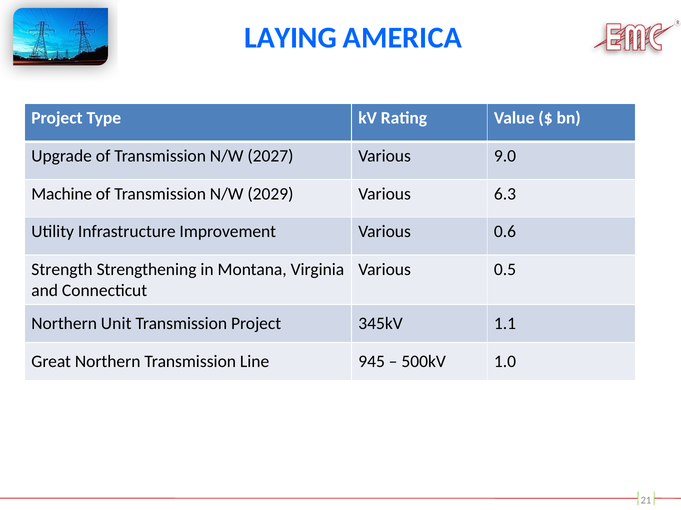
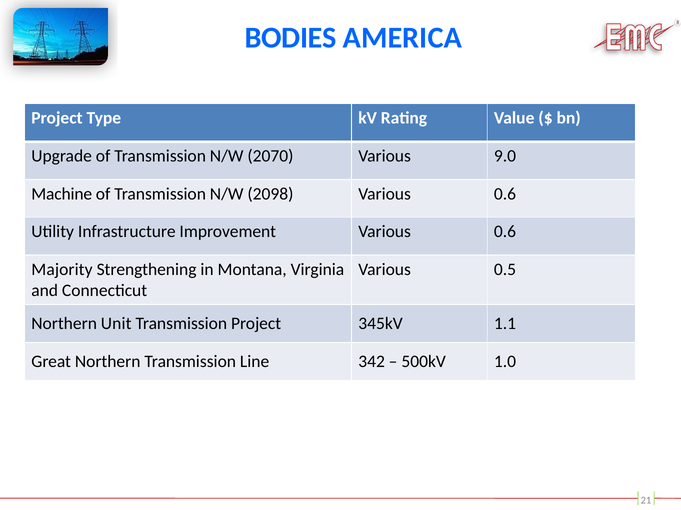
LAYING: LAYING -> BODIES (291, 38)
2027: 2027 -> 2070 (270, 156)
2029: 2029 -> 2098 (270, 194)
6.3: 6.3 -> 0.6 (505, 194)
Strength: Strength -> Majority (62, 270)
945: 945 -> 342 (372, 362)
